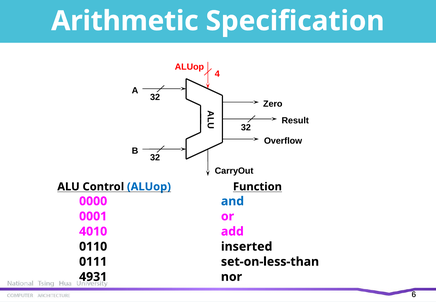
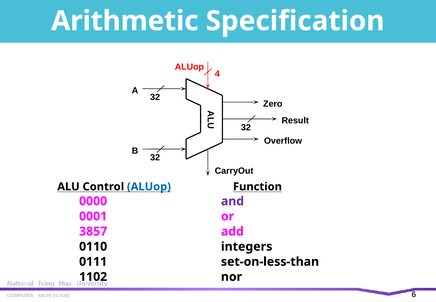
and colour: blue -> purple (232, 201)
4010: 4010 -> 3857 (93, 231)
inserted: inserted -> integers (247, 246)
4931: 4931 -> 1102 (93, 277)
